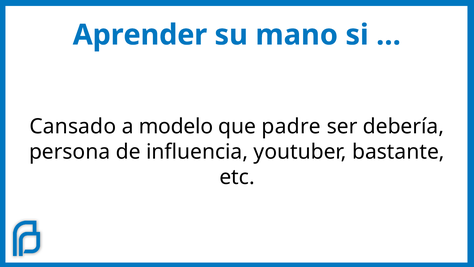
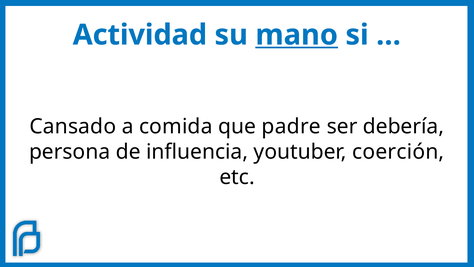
Aprender: Aprender -> Actividad (140, 35)
mano underline: none -> present (297, 35)
modelo: modelo -> comida (176, 126)
bastante: bastante -> coerción (398, 152)
